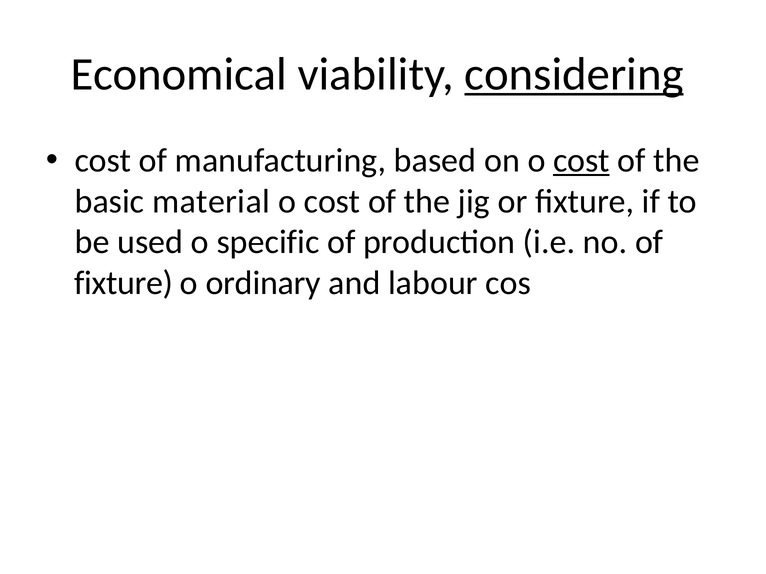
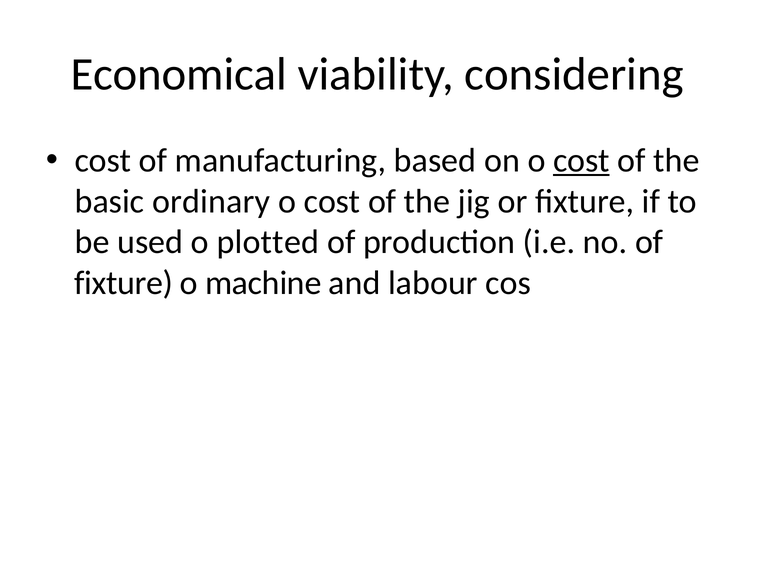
considering underline: present -> none (574, 74)
material: material -> ordinary (211, 202)
specific: specific -> plotted (268, 242)
ordinary: ordinary -> machine (263, 283)
